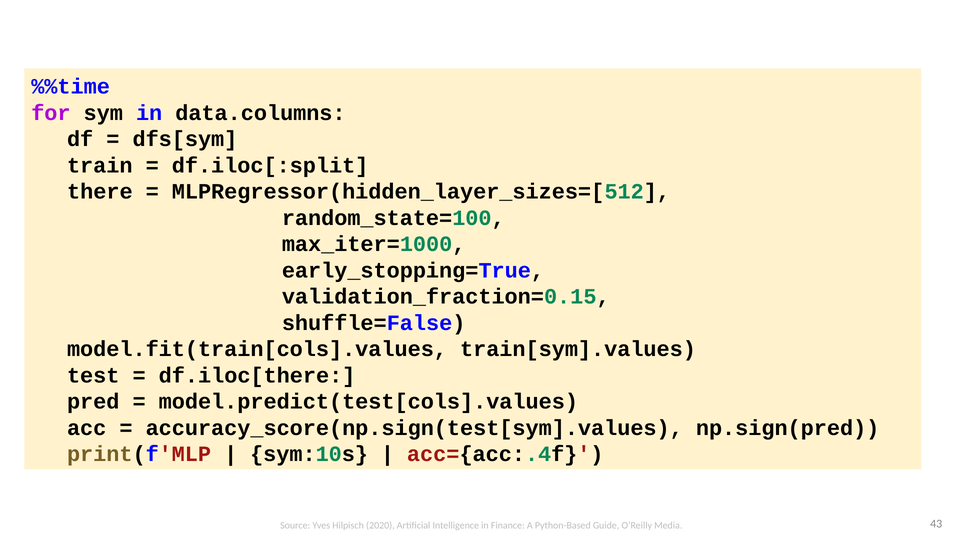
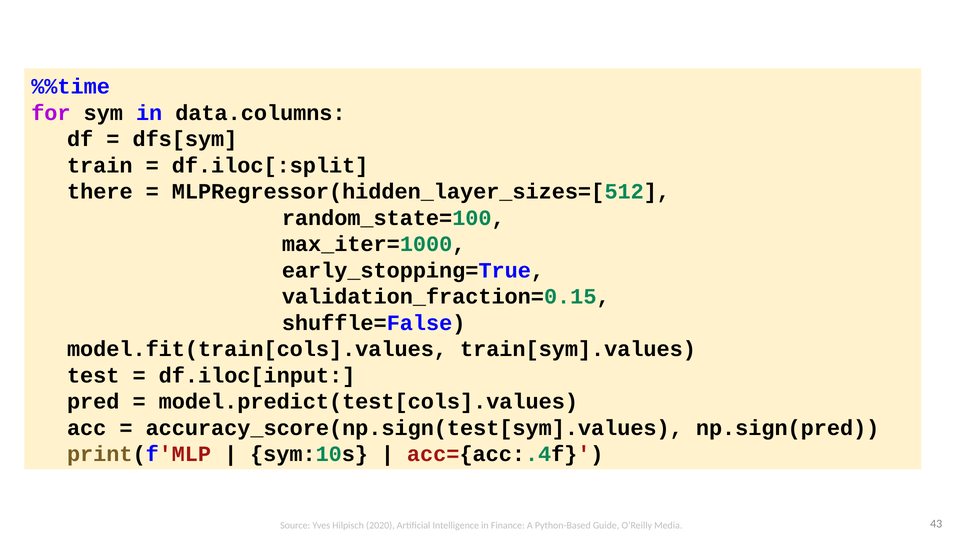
df.iloc[there: df.iloc[there -> df.iloc[input (257, 375)
